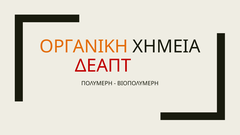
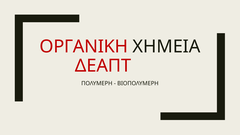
ΟΡΓΑΝΙΚΗ colour: orange -> red (84, 47)
